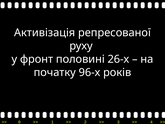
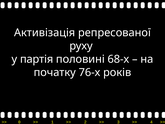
фронт: фронт -> партія (37, 59)
26-х: 26-х -> 68-х (118, 59)
96-х: 96-х -> 76-х (90, 72)
